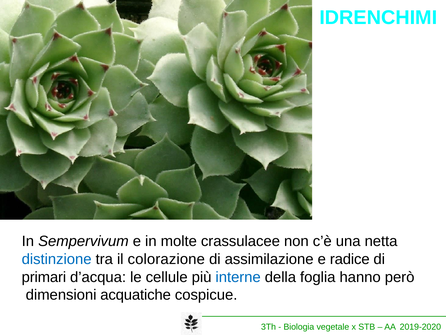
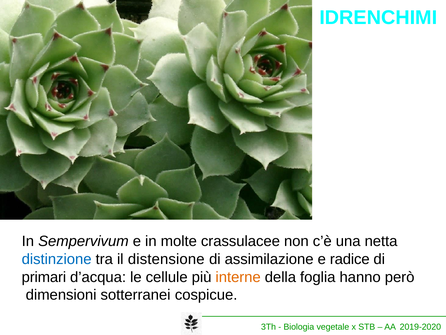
colorazione: colorazione -> distensione (166, 259)
interne colour: blue -> orange (238, 277)
acquatiche: acquatiche -> sotterranei (136, 295)
